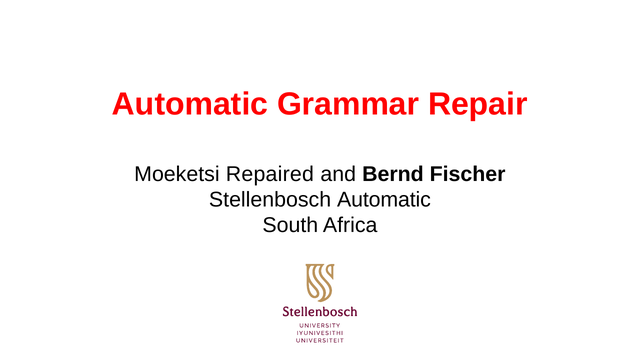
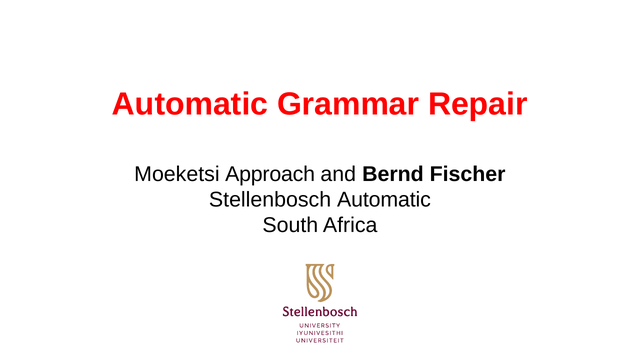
Repaired: Repaired -> Approach (270, 174)
